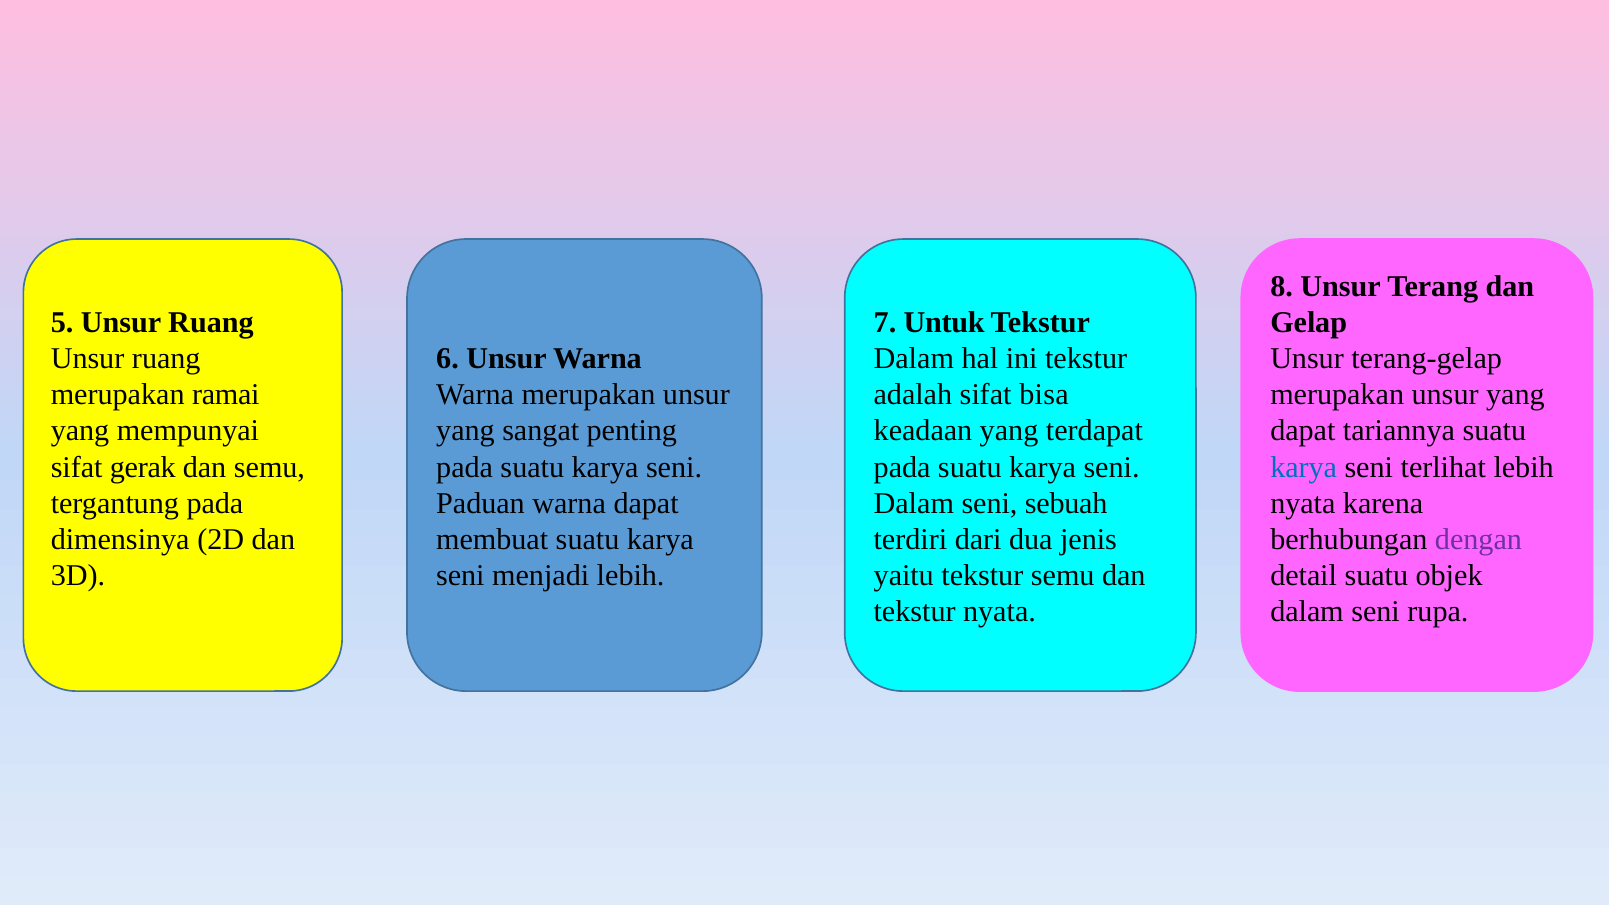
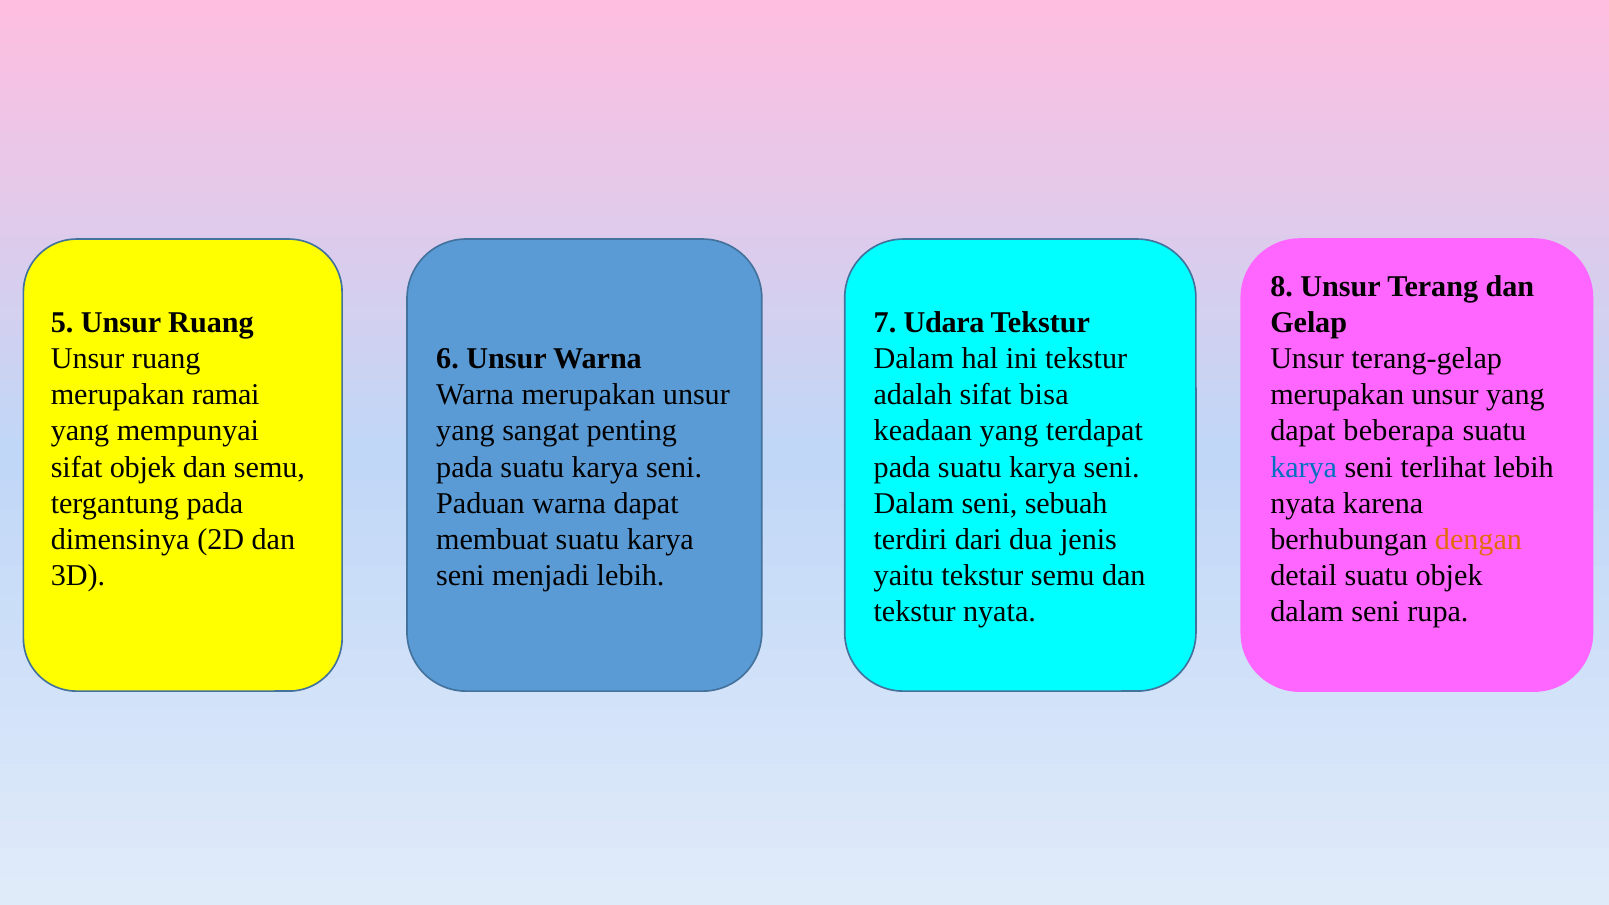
Untuk: Untuk -> Udara (944, 322)
tariannya: tariannya -> beberapa (1399, 431)
sifat gerak: gerak -> objek (143, 467)
dengan colour: purple -> orange (1478, 540)
